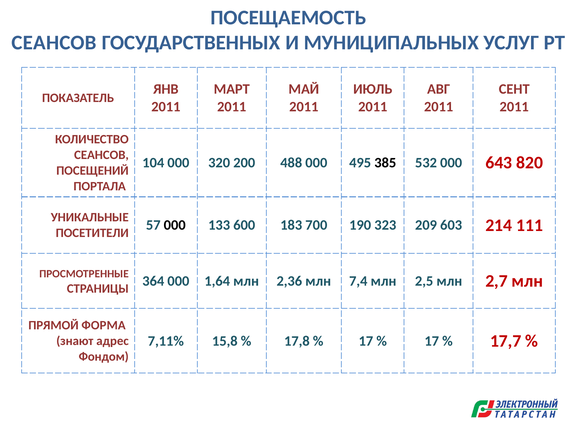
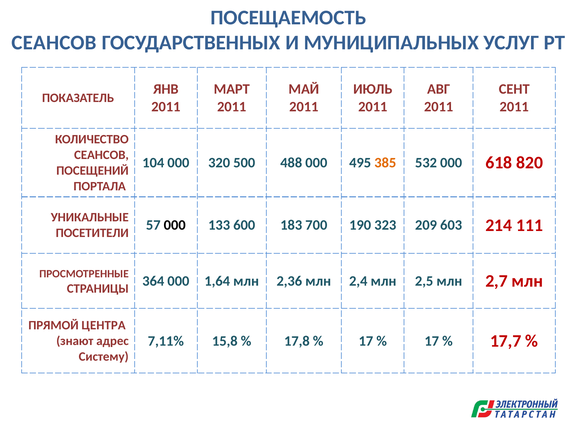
200: 200 -> 500 (244, 163)
385 colour: black -> orange (385, 163)
643: 643 -> 618 (499, 163)
7,4: 7,4 -> 2,4 (358, 281)
ФОРМА: ФОРМА -> ЦЕНТРА (104, 326)
Фондом: Фондом -> Систему (104, 357)
